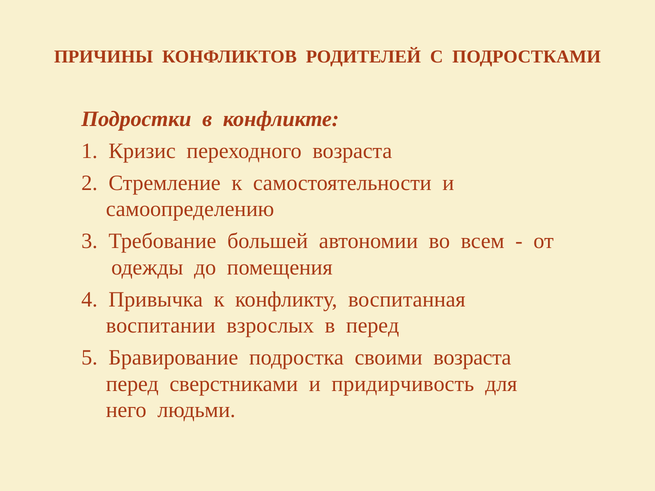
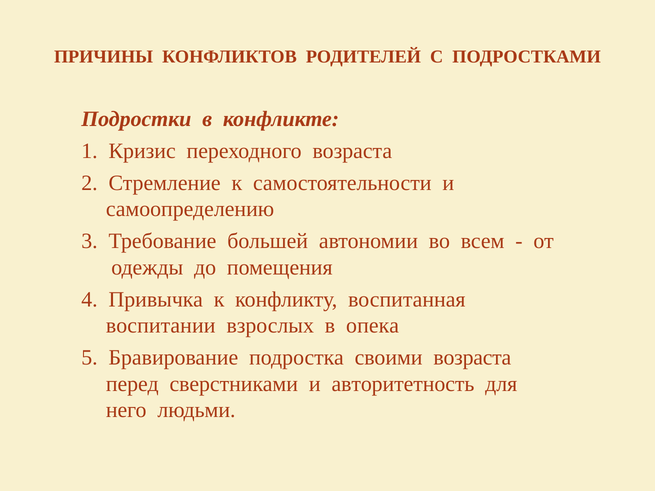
в перед: перед -> опека (373, 326)
придирчивость: придирчивость -> авторитетность (403, 384)
